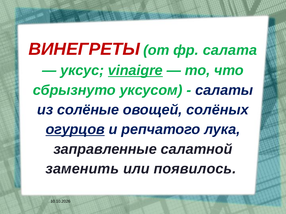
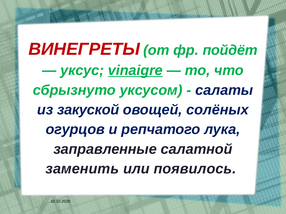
салата: салата -> пойдёт (230, 50)
солёные: солёные -> закуской (88, 110)
огурцов underline: present -> none (75, 130)
